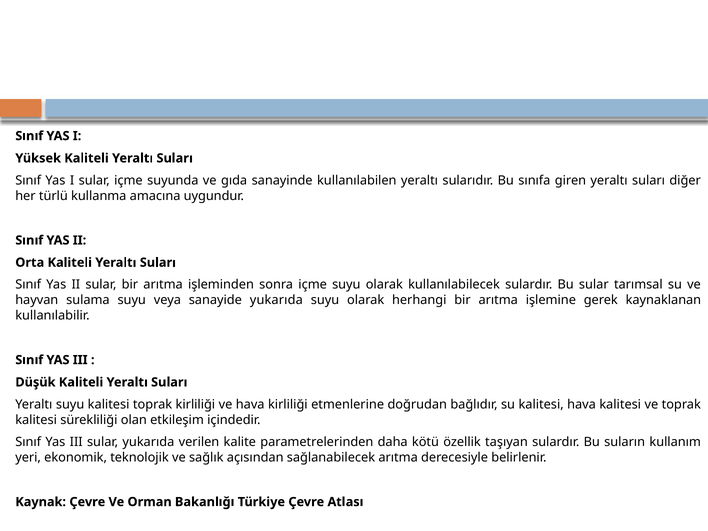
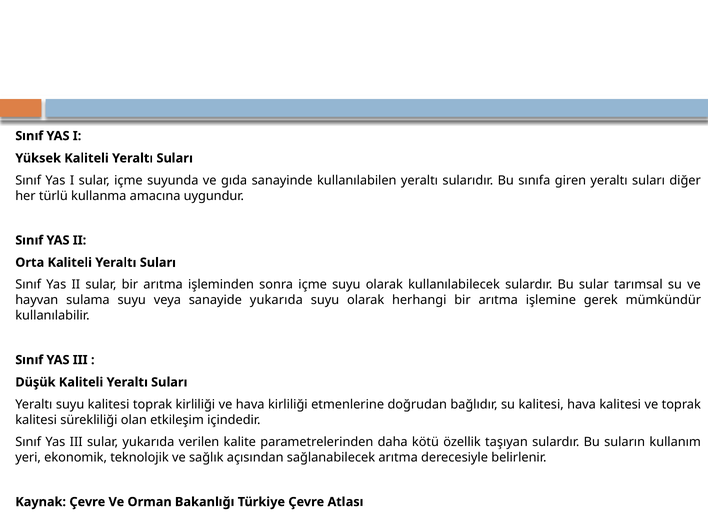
kaynaklanan: kaynaklanan -> mümkündür (663, 300)
